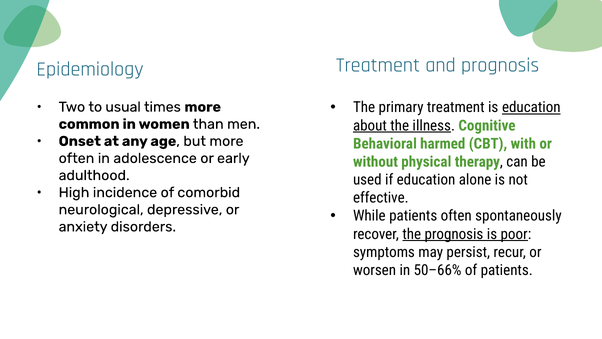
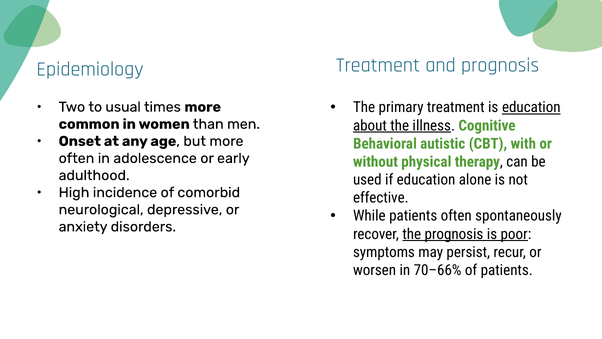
harmed: harmed -> autistic (443, 143)
50–66%: 50–66% -> 70–66% (438, 270)
